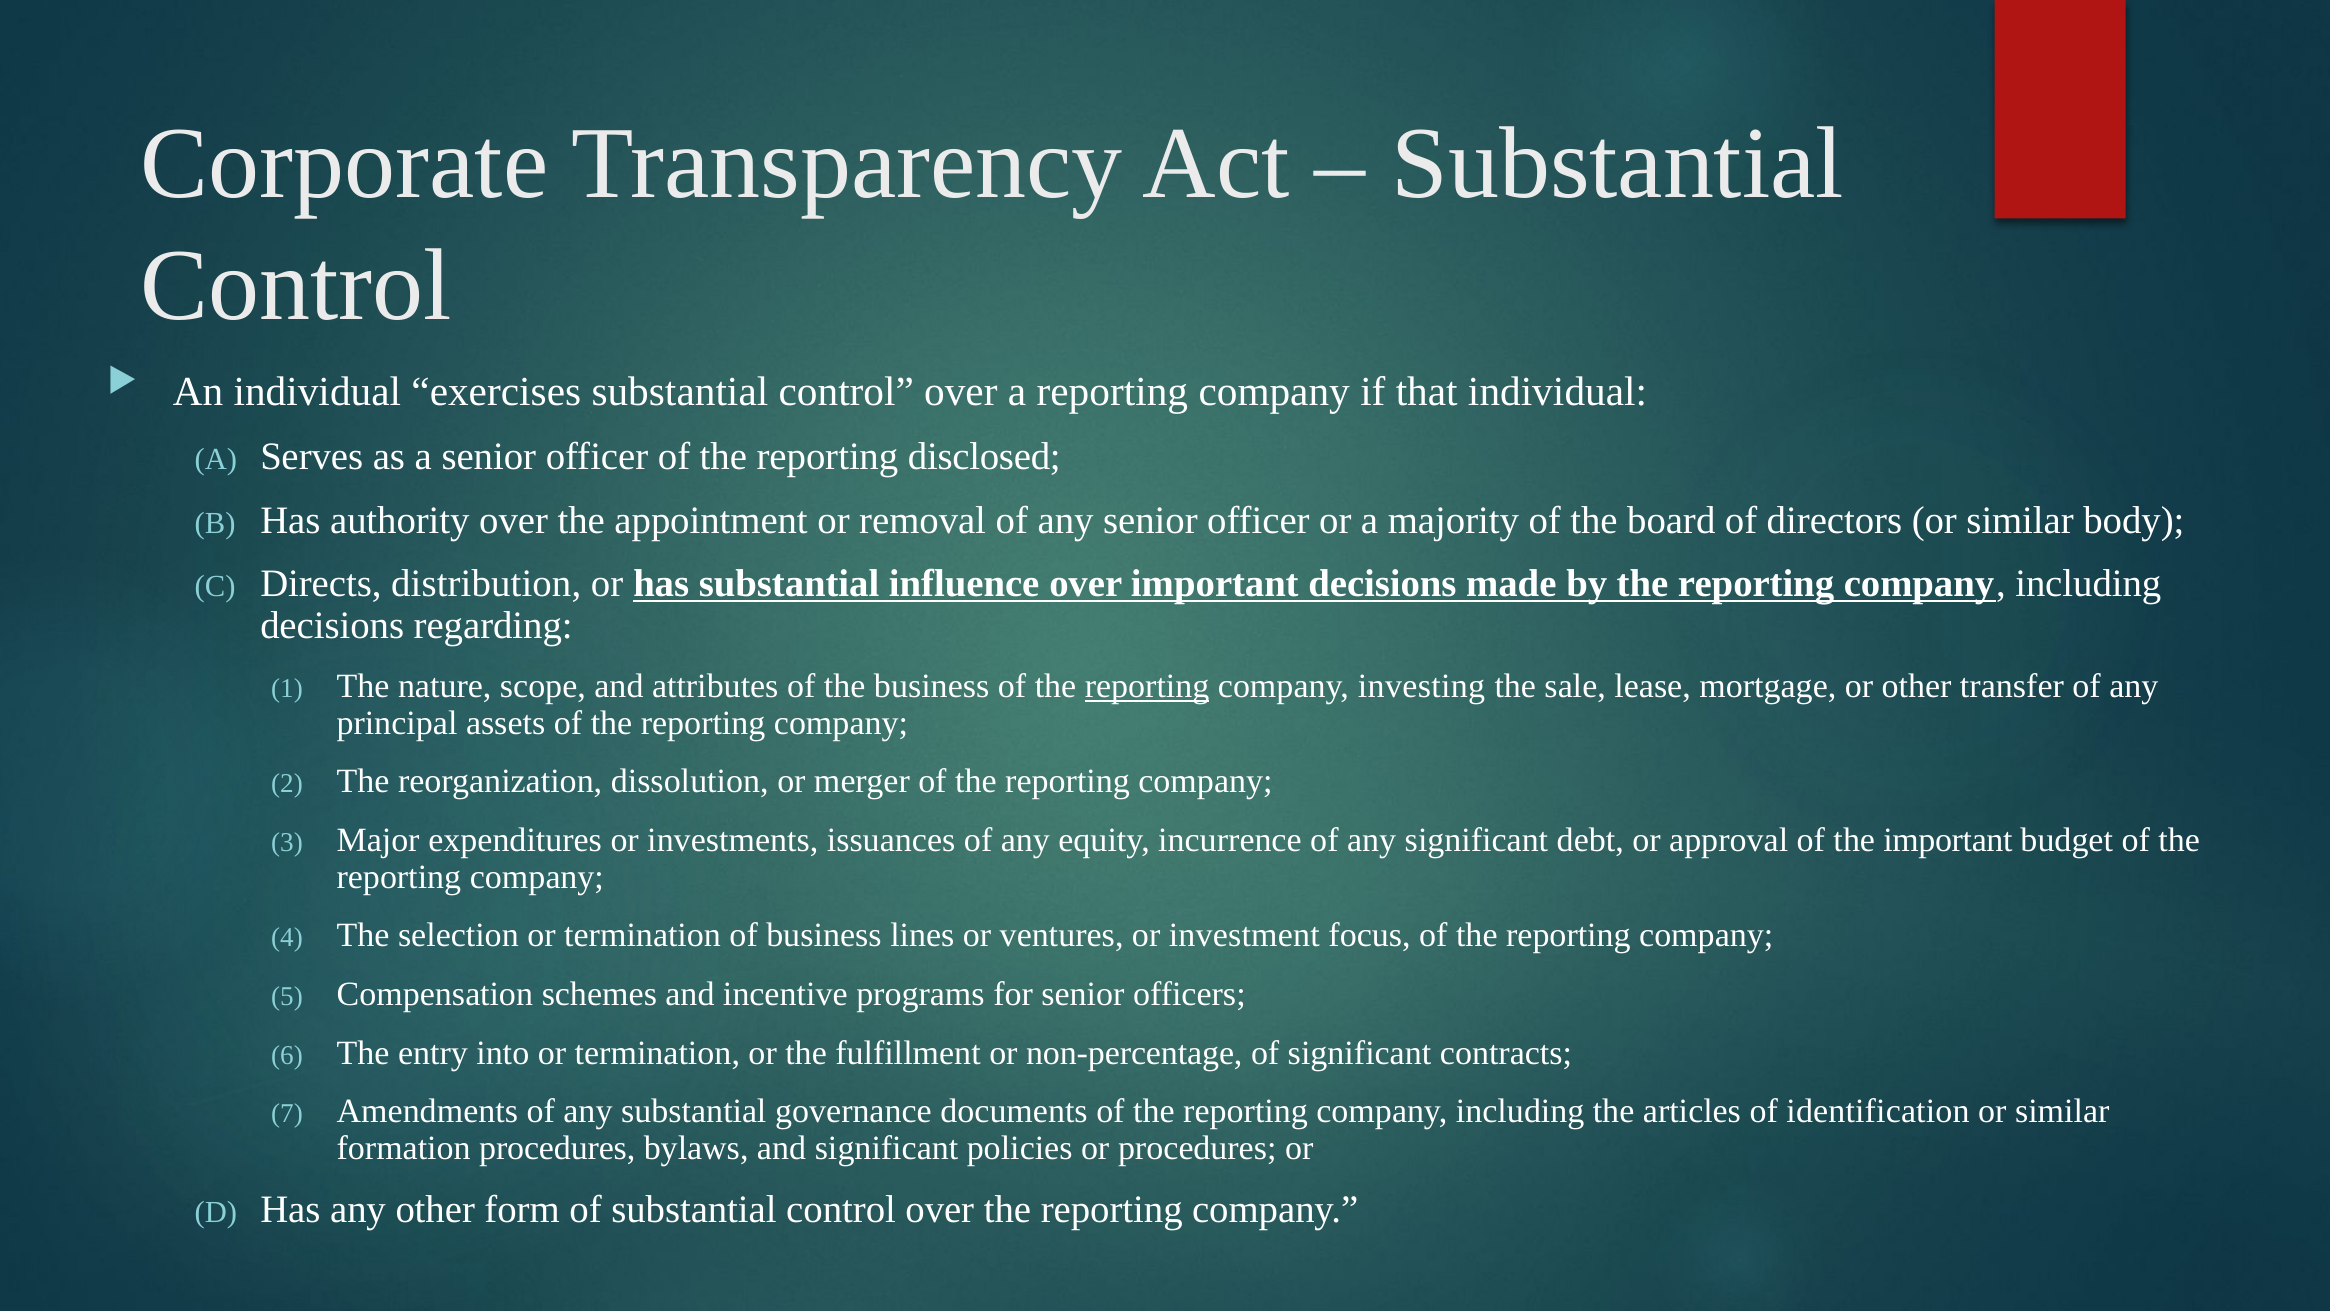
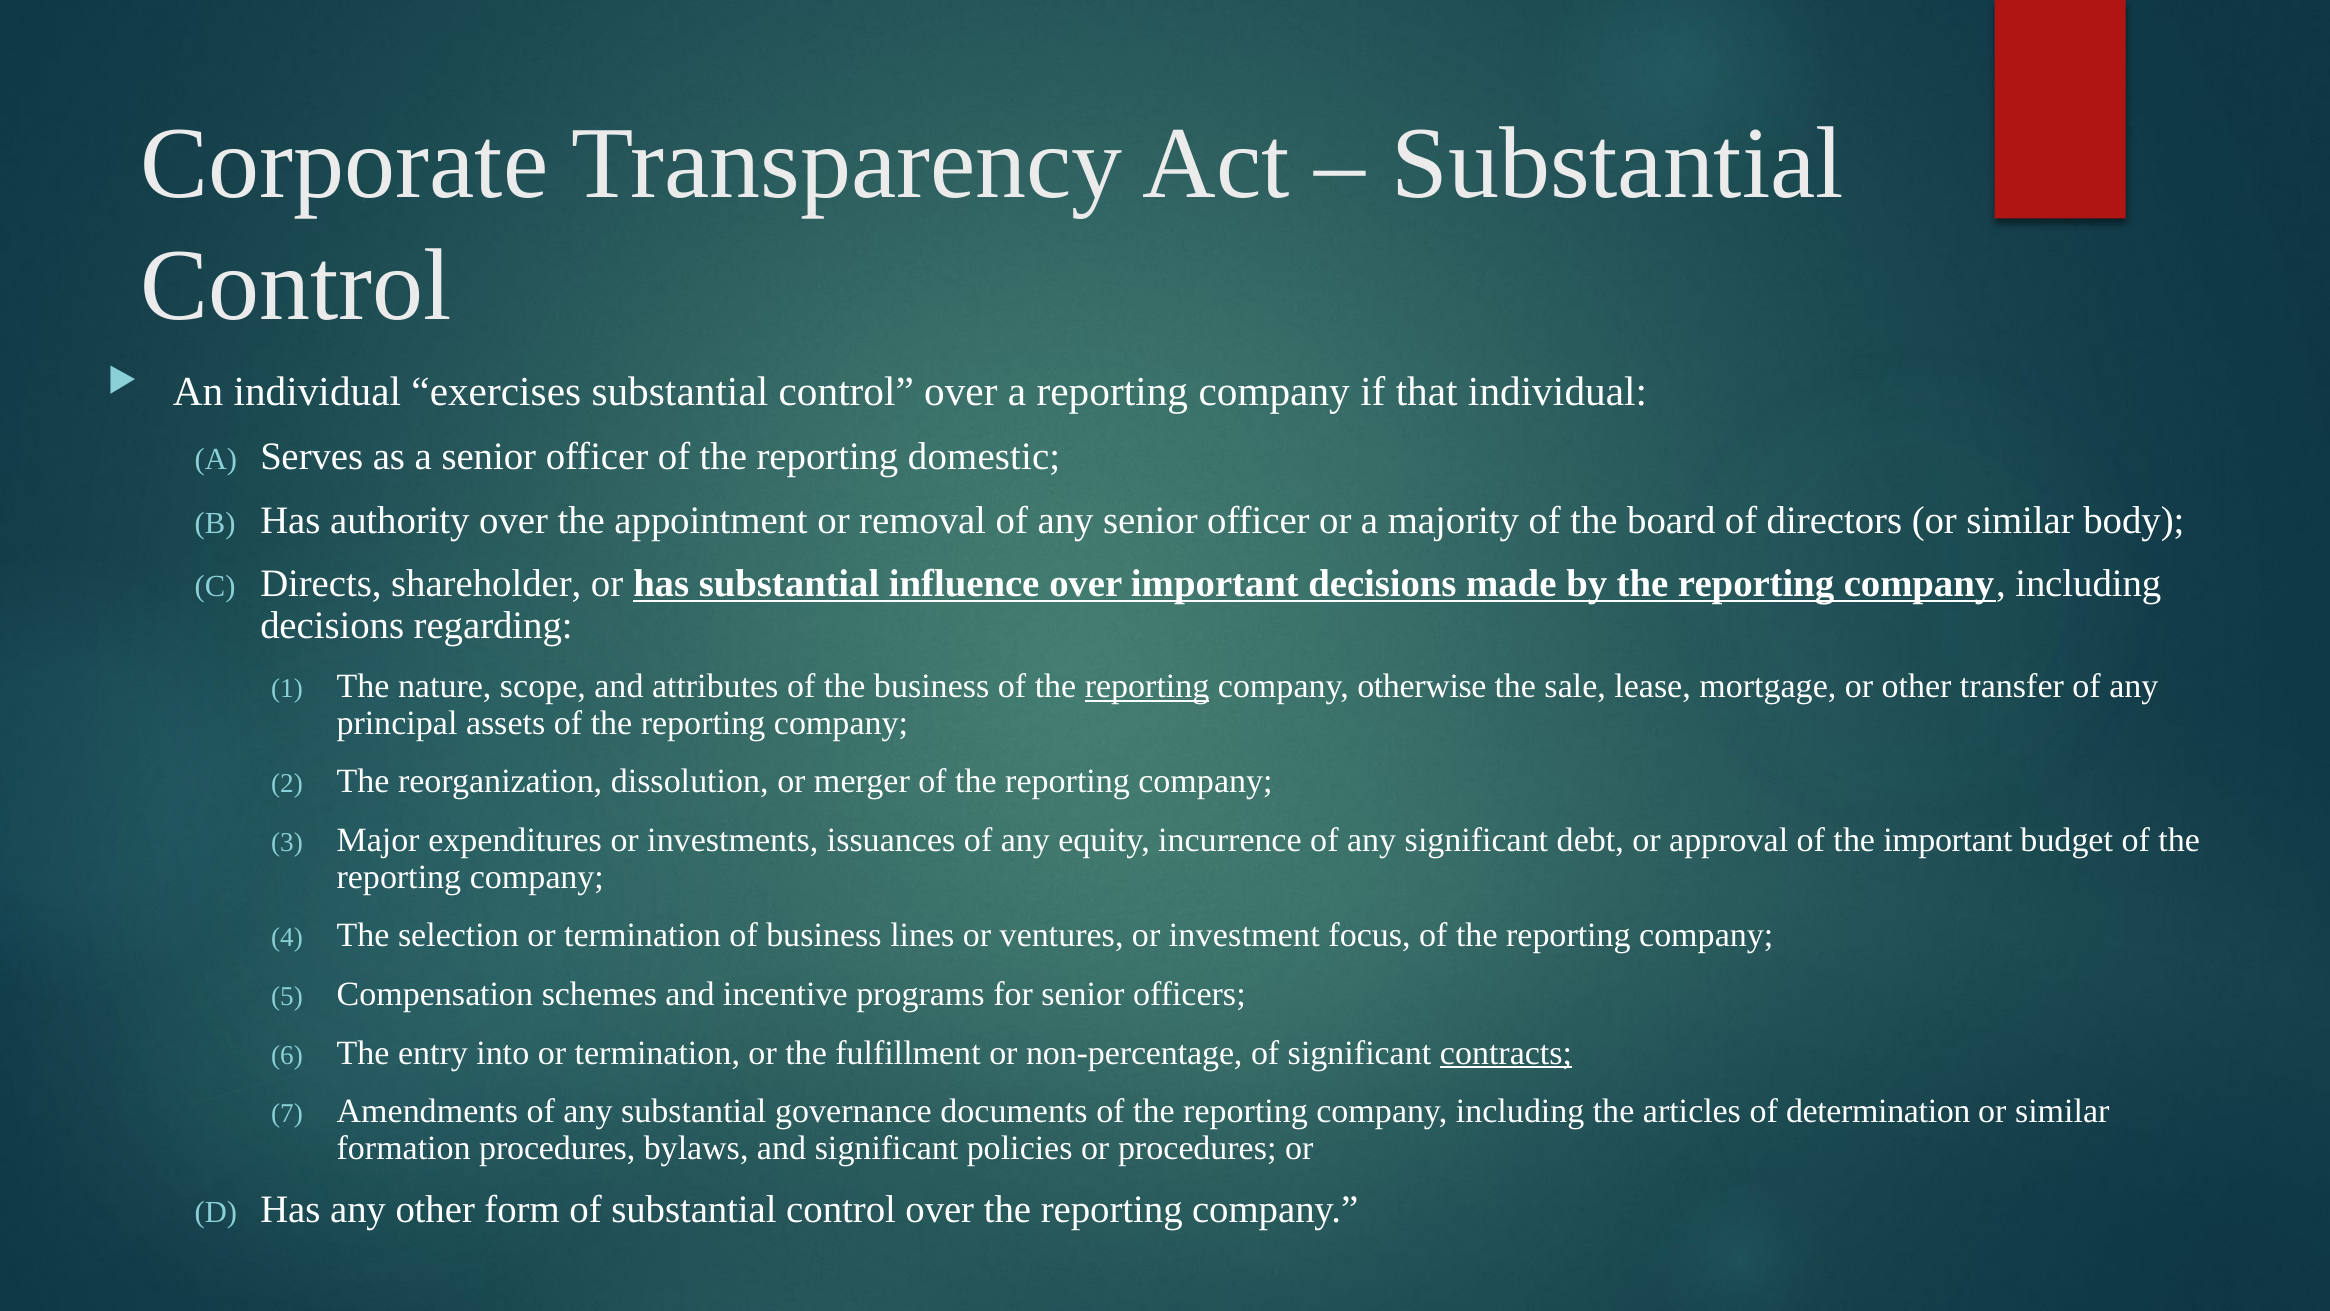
disclosed: disclosed -> domestic (984, 456)
distribution: distribution -> shareholder (486, 584)
investing: investing -> otherwise (1422, 686)
contracts underline: none -> present (1506, 1052)
identification: identification -> determination (1878, 1111)
